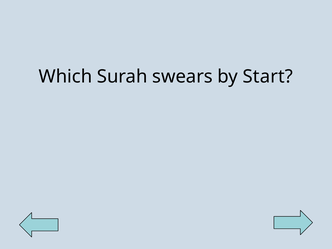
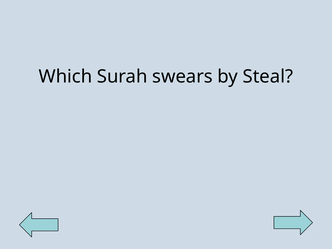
Start: Start -> Steal (268, 76)
